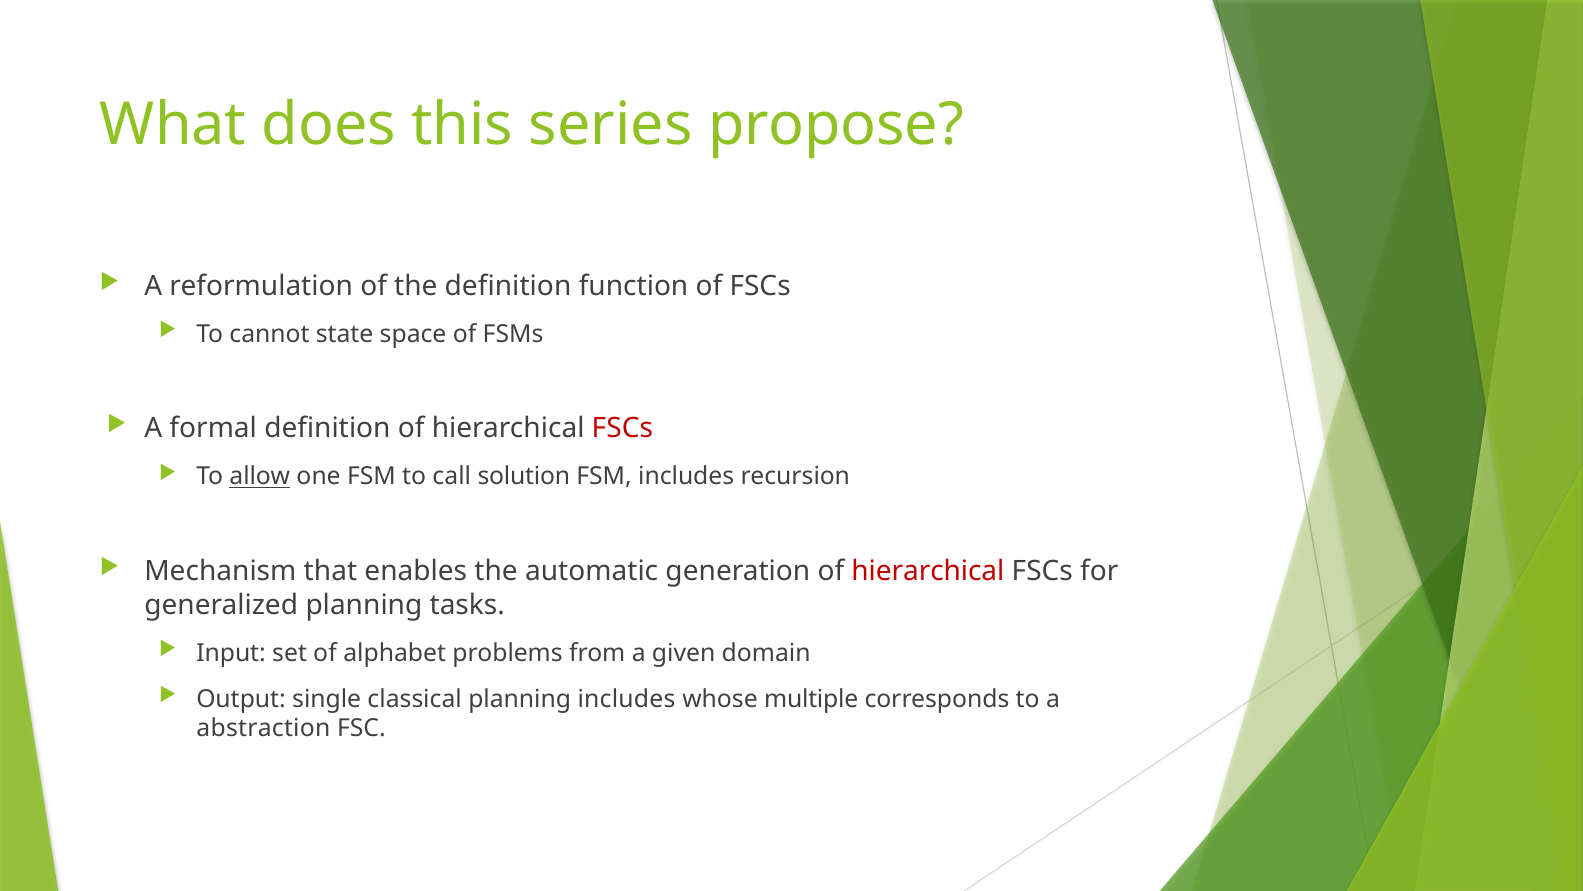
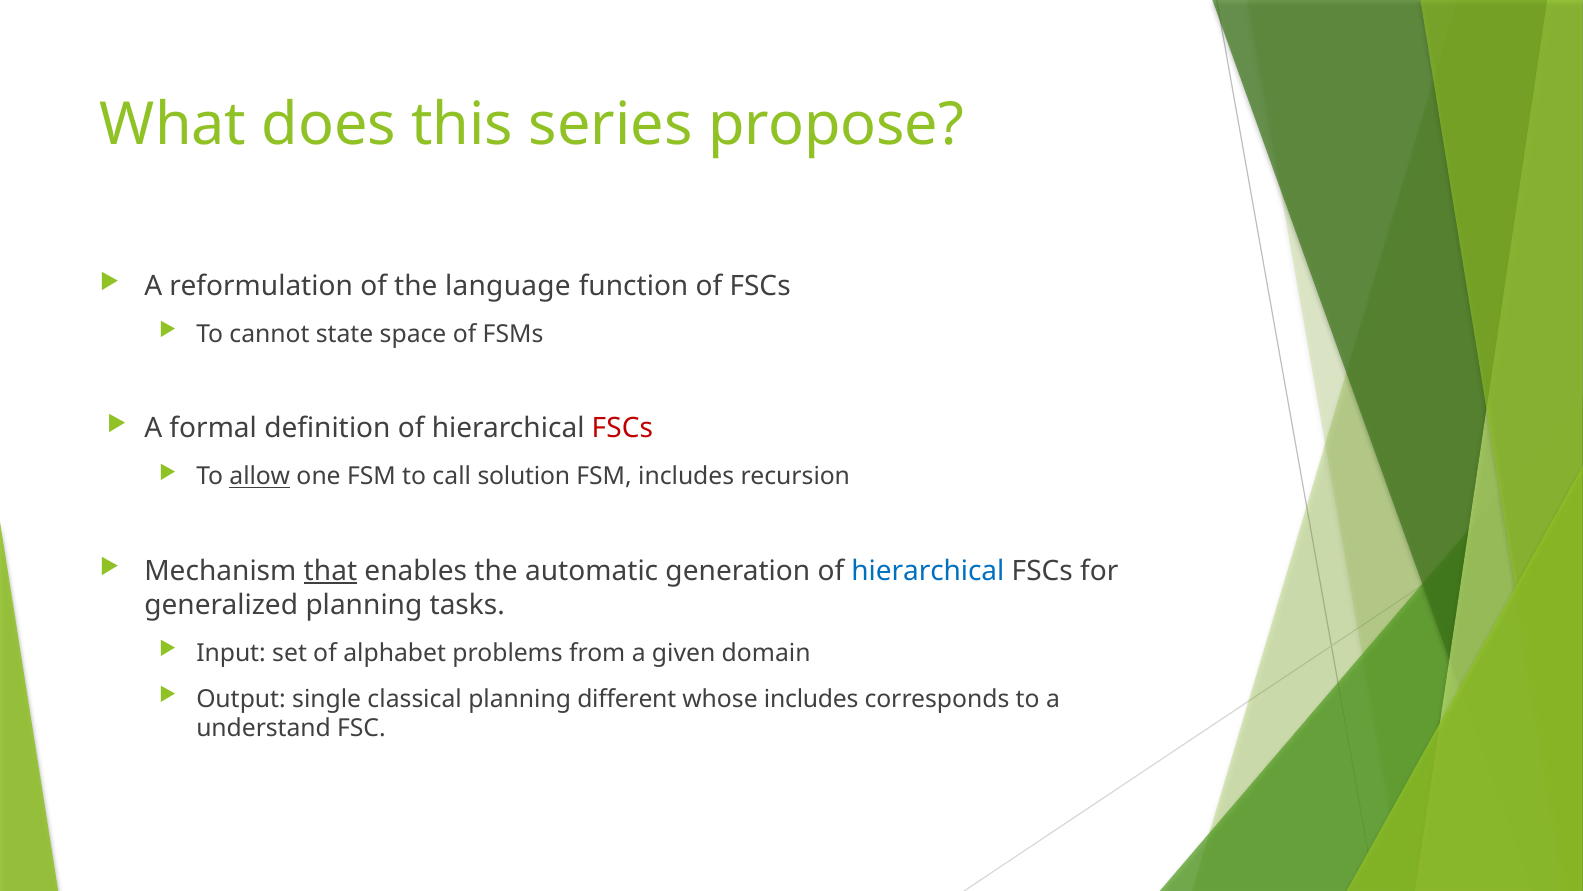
the definition: definition -> language (508, 286)
that underline: none -> present (330, 571)
hierarchical colour: red -> blue (928, 571)
planning includes: includes -> different (627, 699)
whose multiple: multiple -> includes (811, 699)
abstraction: abstraction -> understand (264, 728)
